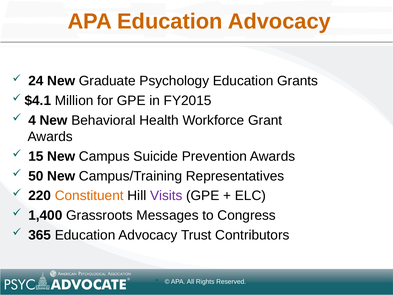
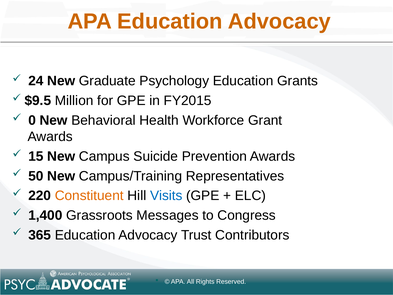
$4.1: $4.1 -> $9.5 (38, 101)
4: 4 -> 0 (32, 120)
Visits colour: purple -> blue (166, 196)
